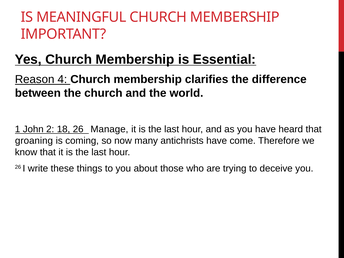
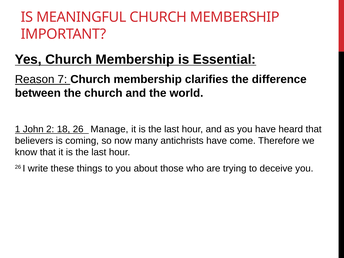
4: 4 -> 7 (62, 79)
groaning: groaning -> believers (34, 141)
